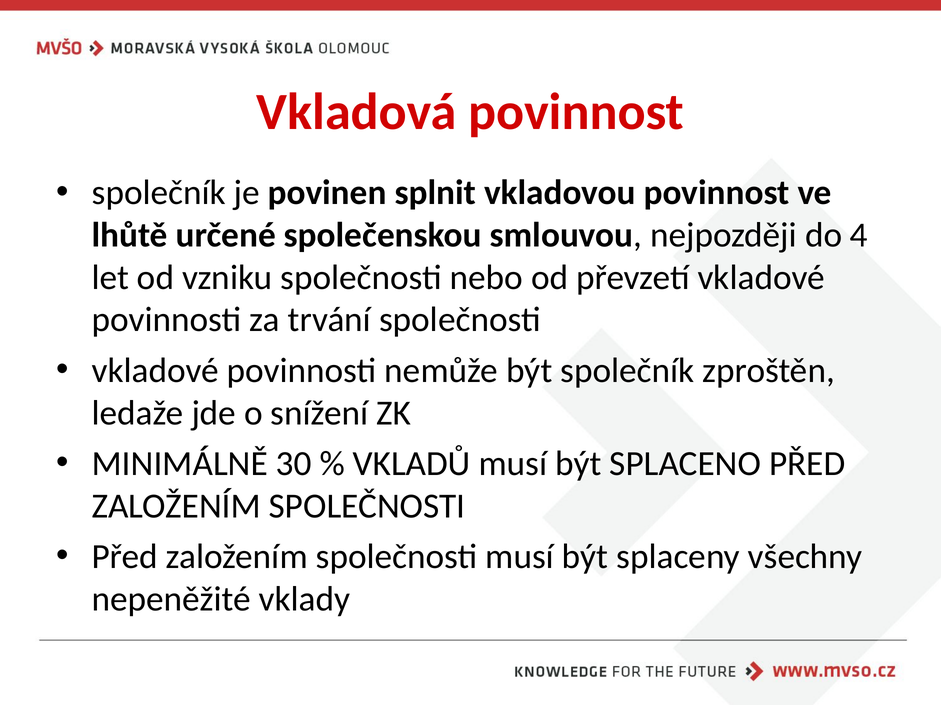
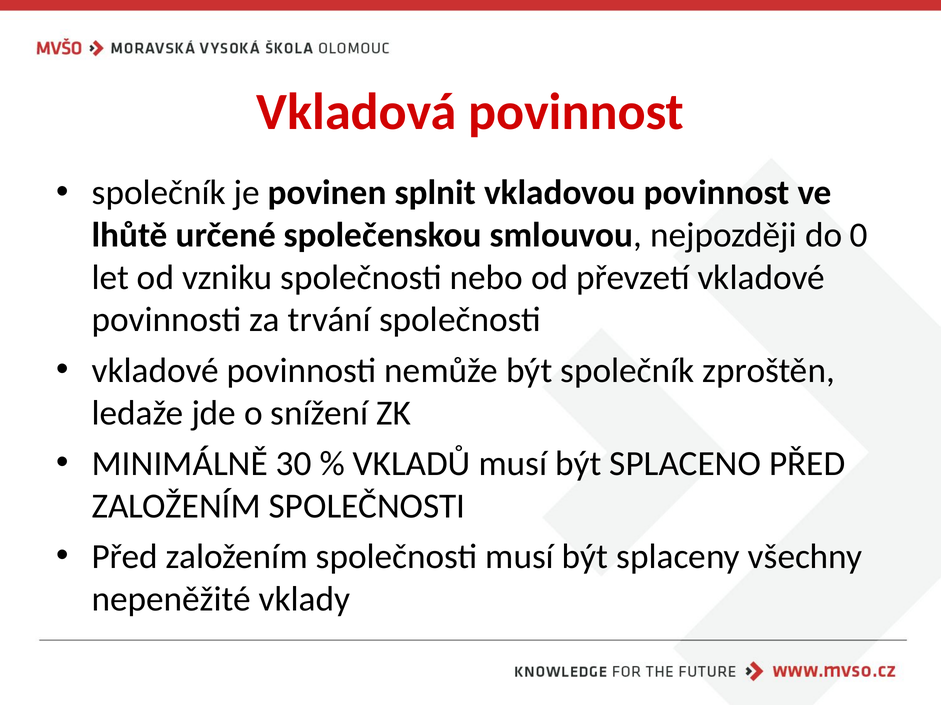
4: 4 -> 0 (859, 235)
